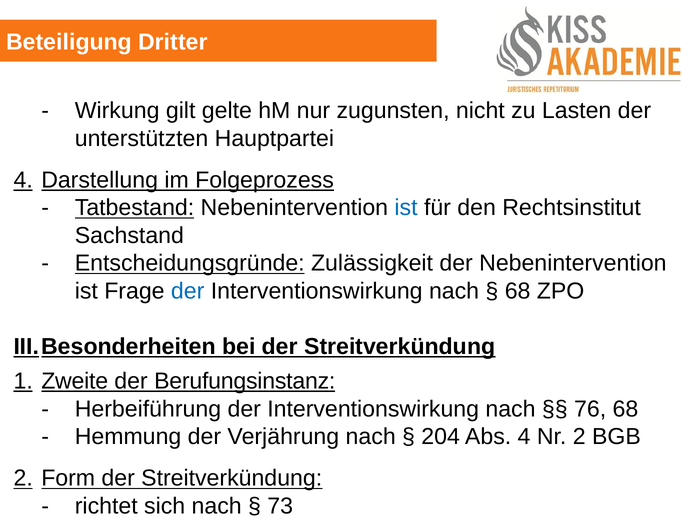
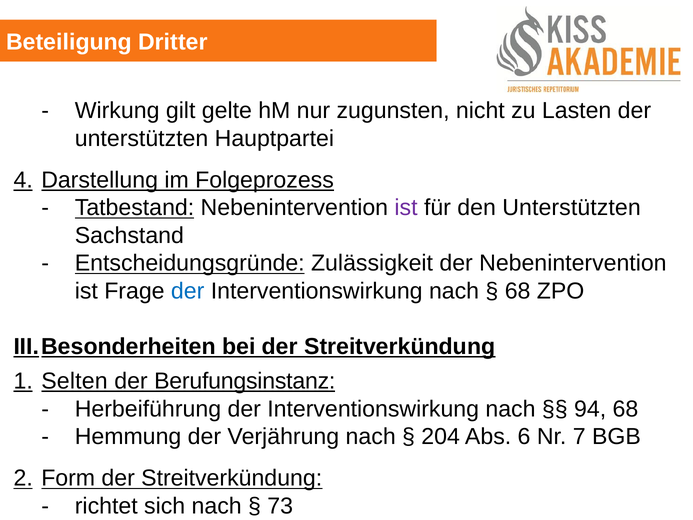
ist colour: blue -> purple (406, 208)
den Rechtsinstitut: Rechtsinstitut -> Unterstützten (572, 208)
Zweite: Zweite -> Selten (74, 381)
76: 76 -> 94 (590, 409)
Abs 4: 4 -> 6 (524, 436)
Nr 2: 2 -> 7 (579, 436)
